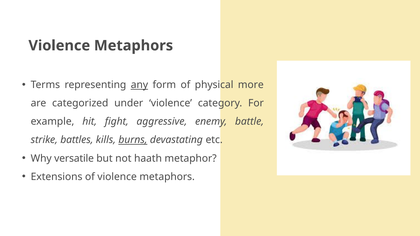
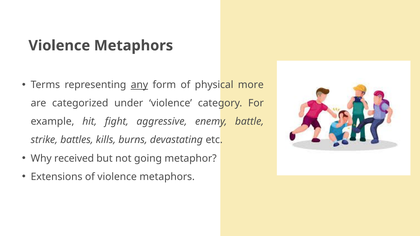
burns underline: present -> none (133, 140)
versatile: versatile -> received (74, 158)
haath: haath -> going (148, 158)
